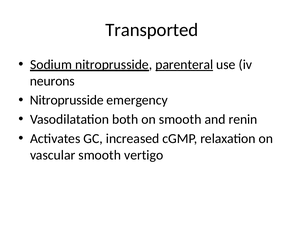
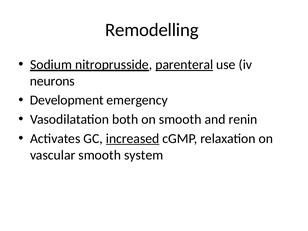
Transported: Transported -> Remodelling (152, 30)
Nitroprusside: Nitroprusside -> Development (67, 100)
increased underline: none -> present (133, 139)
vertigo: vertigo -> system (144, 155)
